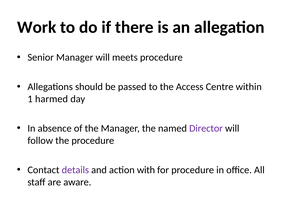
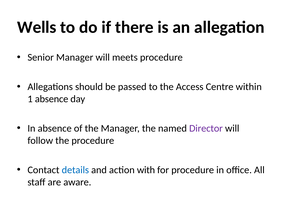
Work: Work -> Wells (37, 27)
1 harmed: harmed -> absence (52, 99)
details colour: purple -> blue (75, 170)
